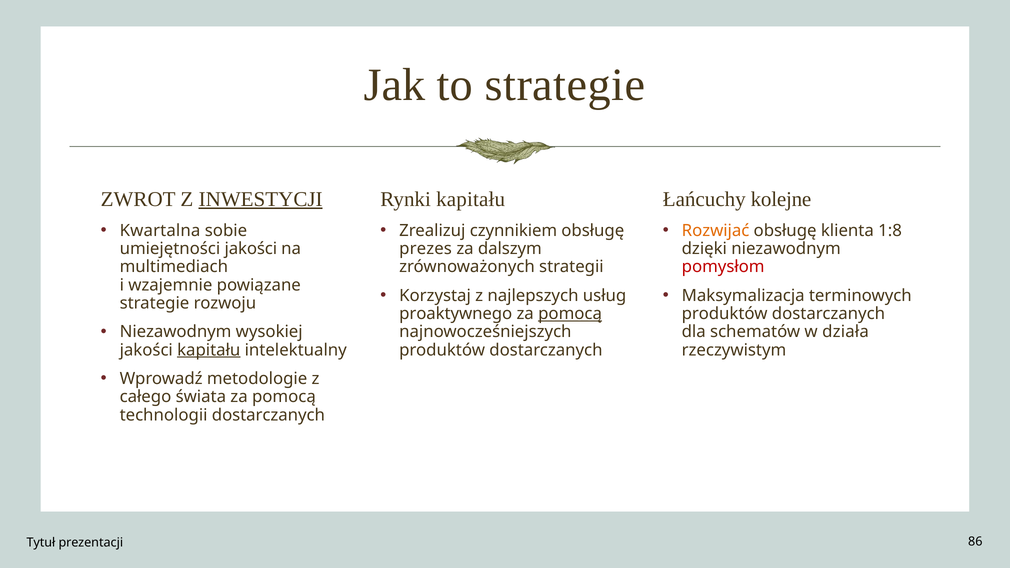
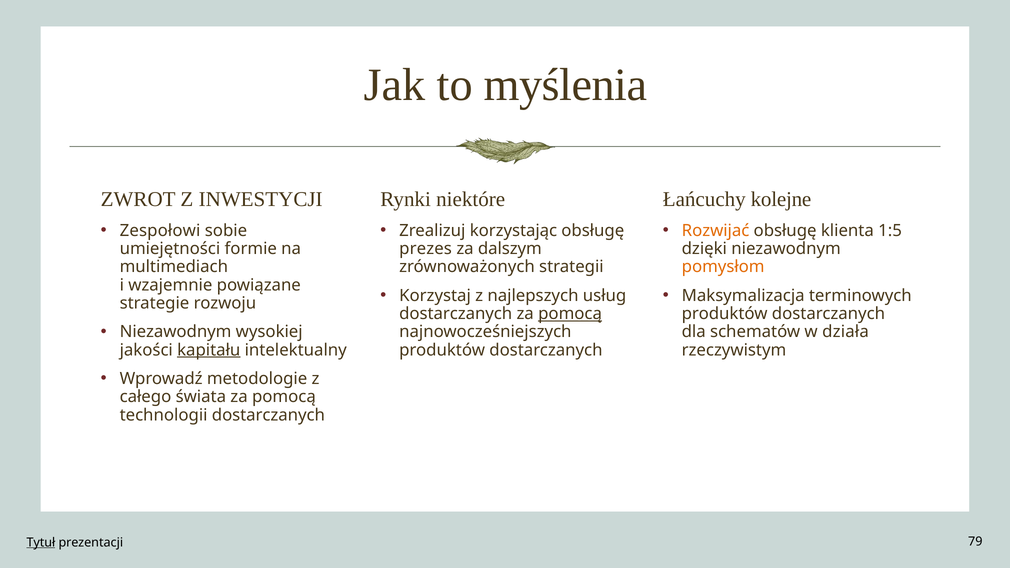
to strategie: strategie -> myślenia (565, 85)
INWESTYCJI underline: present -> none (261, 199)
Rynki kapitału: kapitału -> niektóre (471, 199)
Kwartalna: Kwartalna -> Zespołowi (160, 231)
czynnikiem: czynnikiem -> korzystając (513, 231)
1:8: 1:8 -> 1:5 (890, 231)
umiejętności jakości: jakości -> formie (251, 249)
pomysłom colour: red -> orange (723, 267)
proaktywnego: proaktywnego -> dostarczanych (456, 314)
Tytuł underline: none -> present (41, 543)
86: 86 -> 79 (975, 542)
